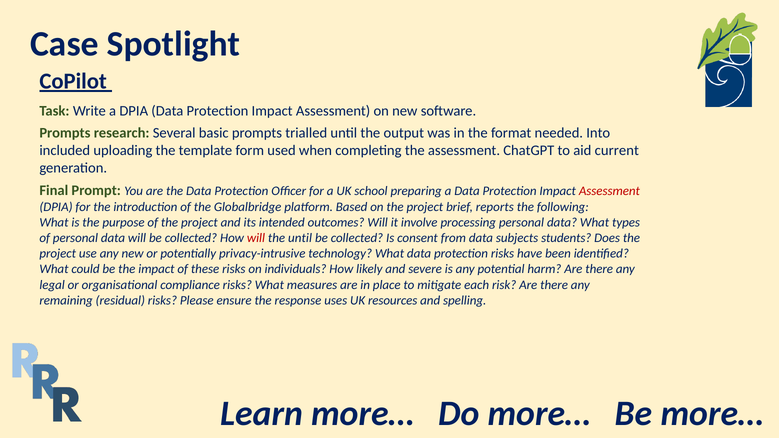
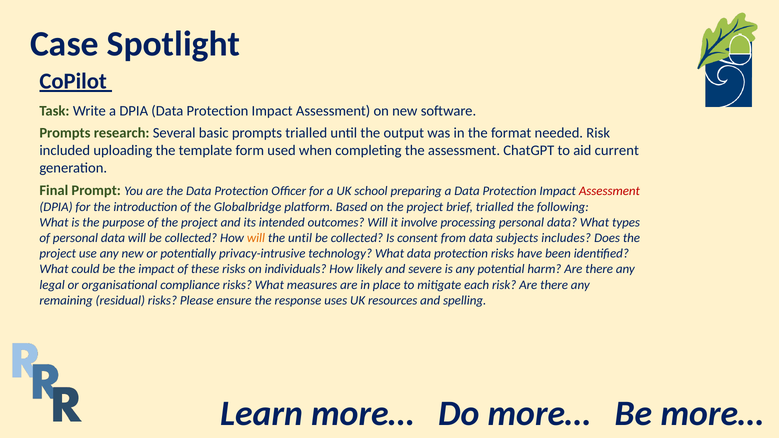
needed Into: Into -> Risk (598, 133)
brief reports: reports -> trialled (495, 207)
will colour: red -> orange (256, 238)
students: students -> includes (566, 238)
